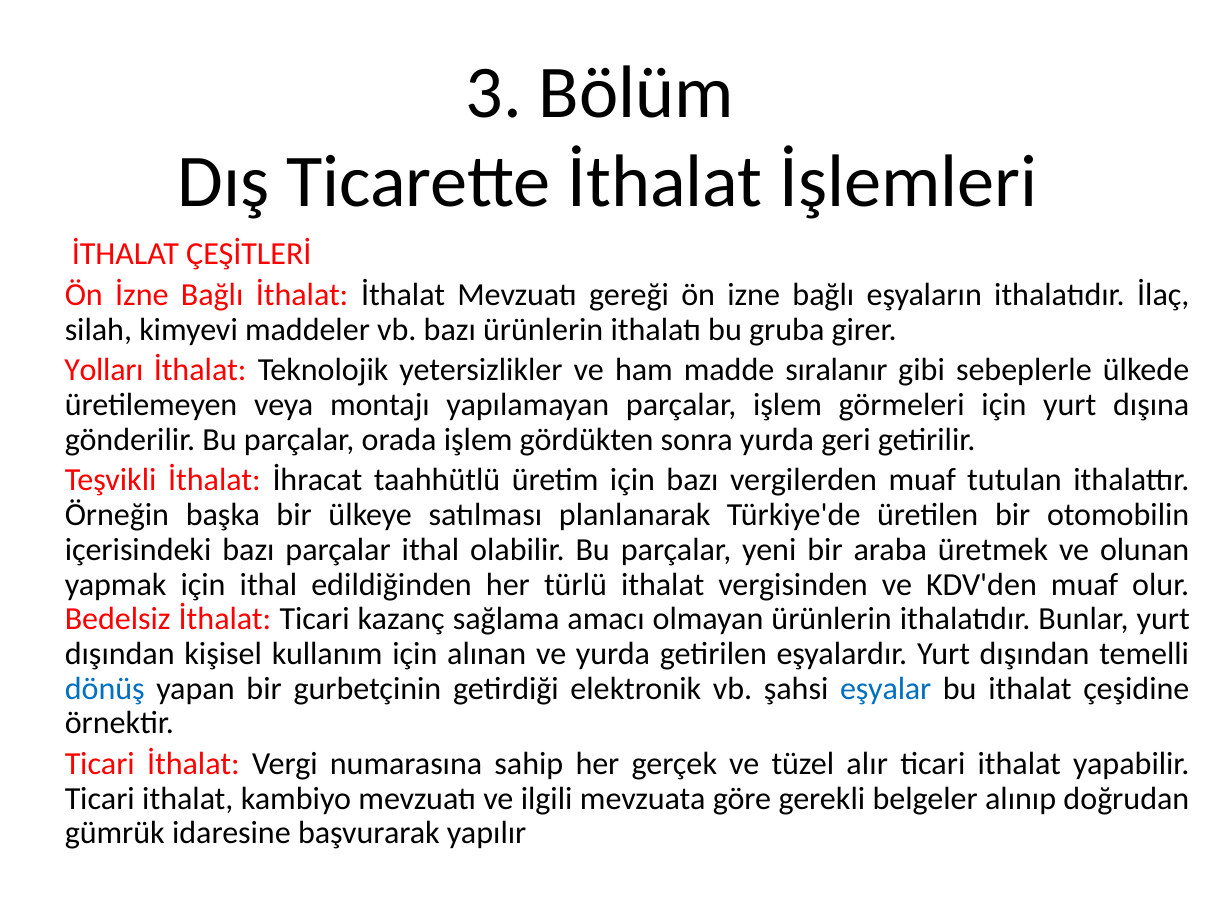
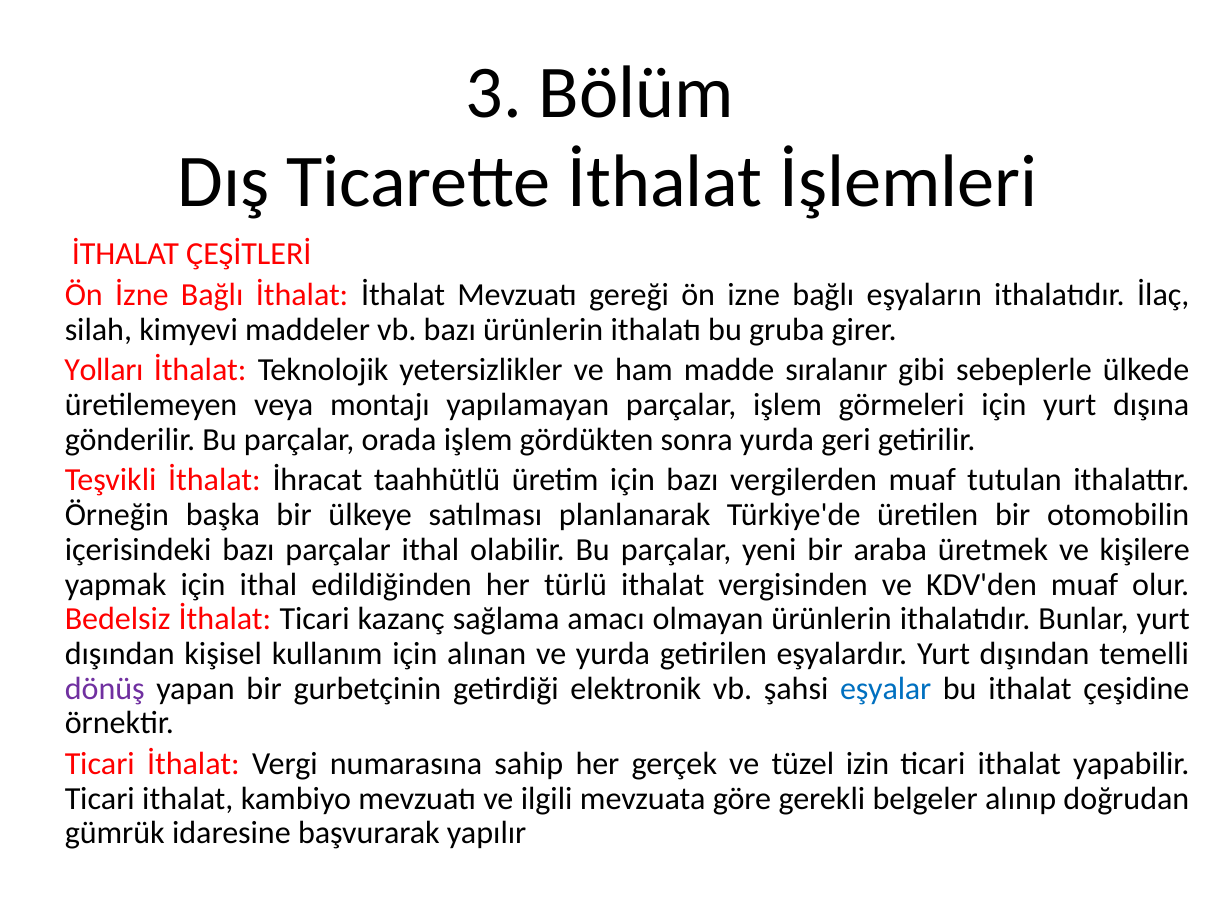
olunan: olunan -> kişilere (1145, 550)
dönüş colour: blue -> purple (105, 688)
alır: alır -> izin (867, 764)
